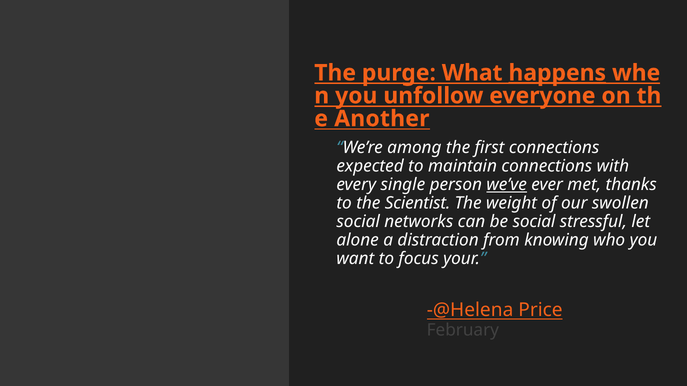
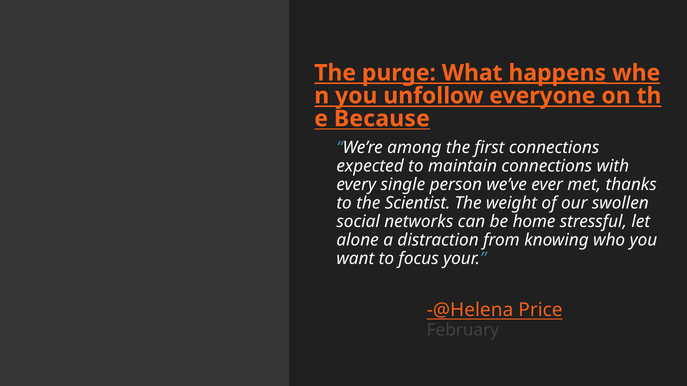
Another: Another -> Because (382, 119)
we’ve underline: present -> none (507, 185)
be social: social -> home (534, 222)
